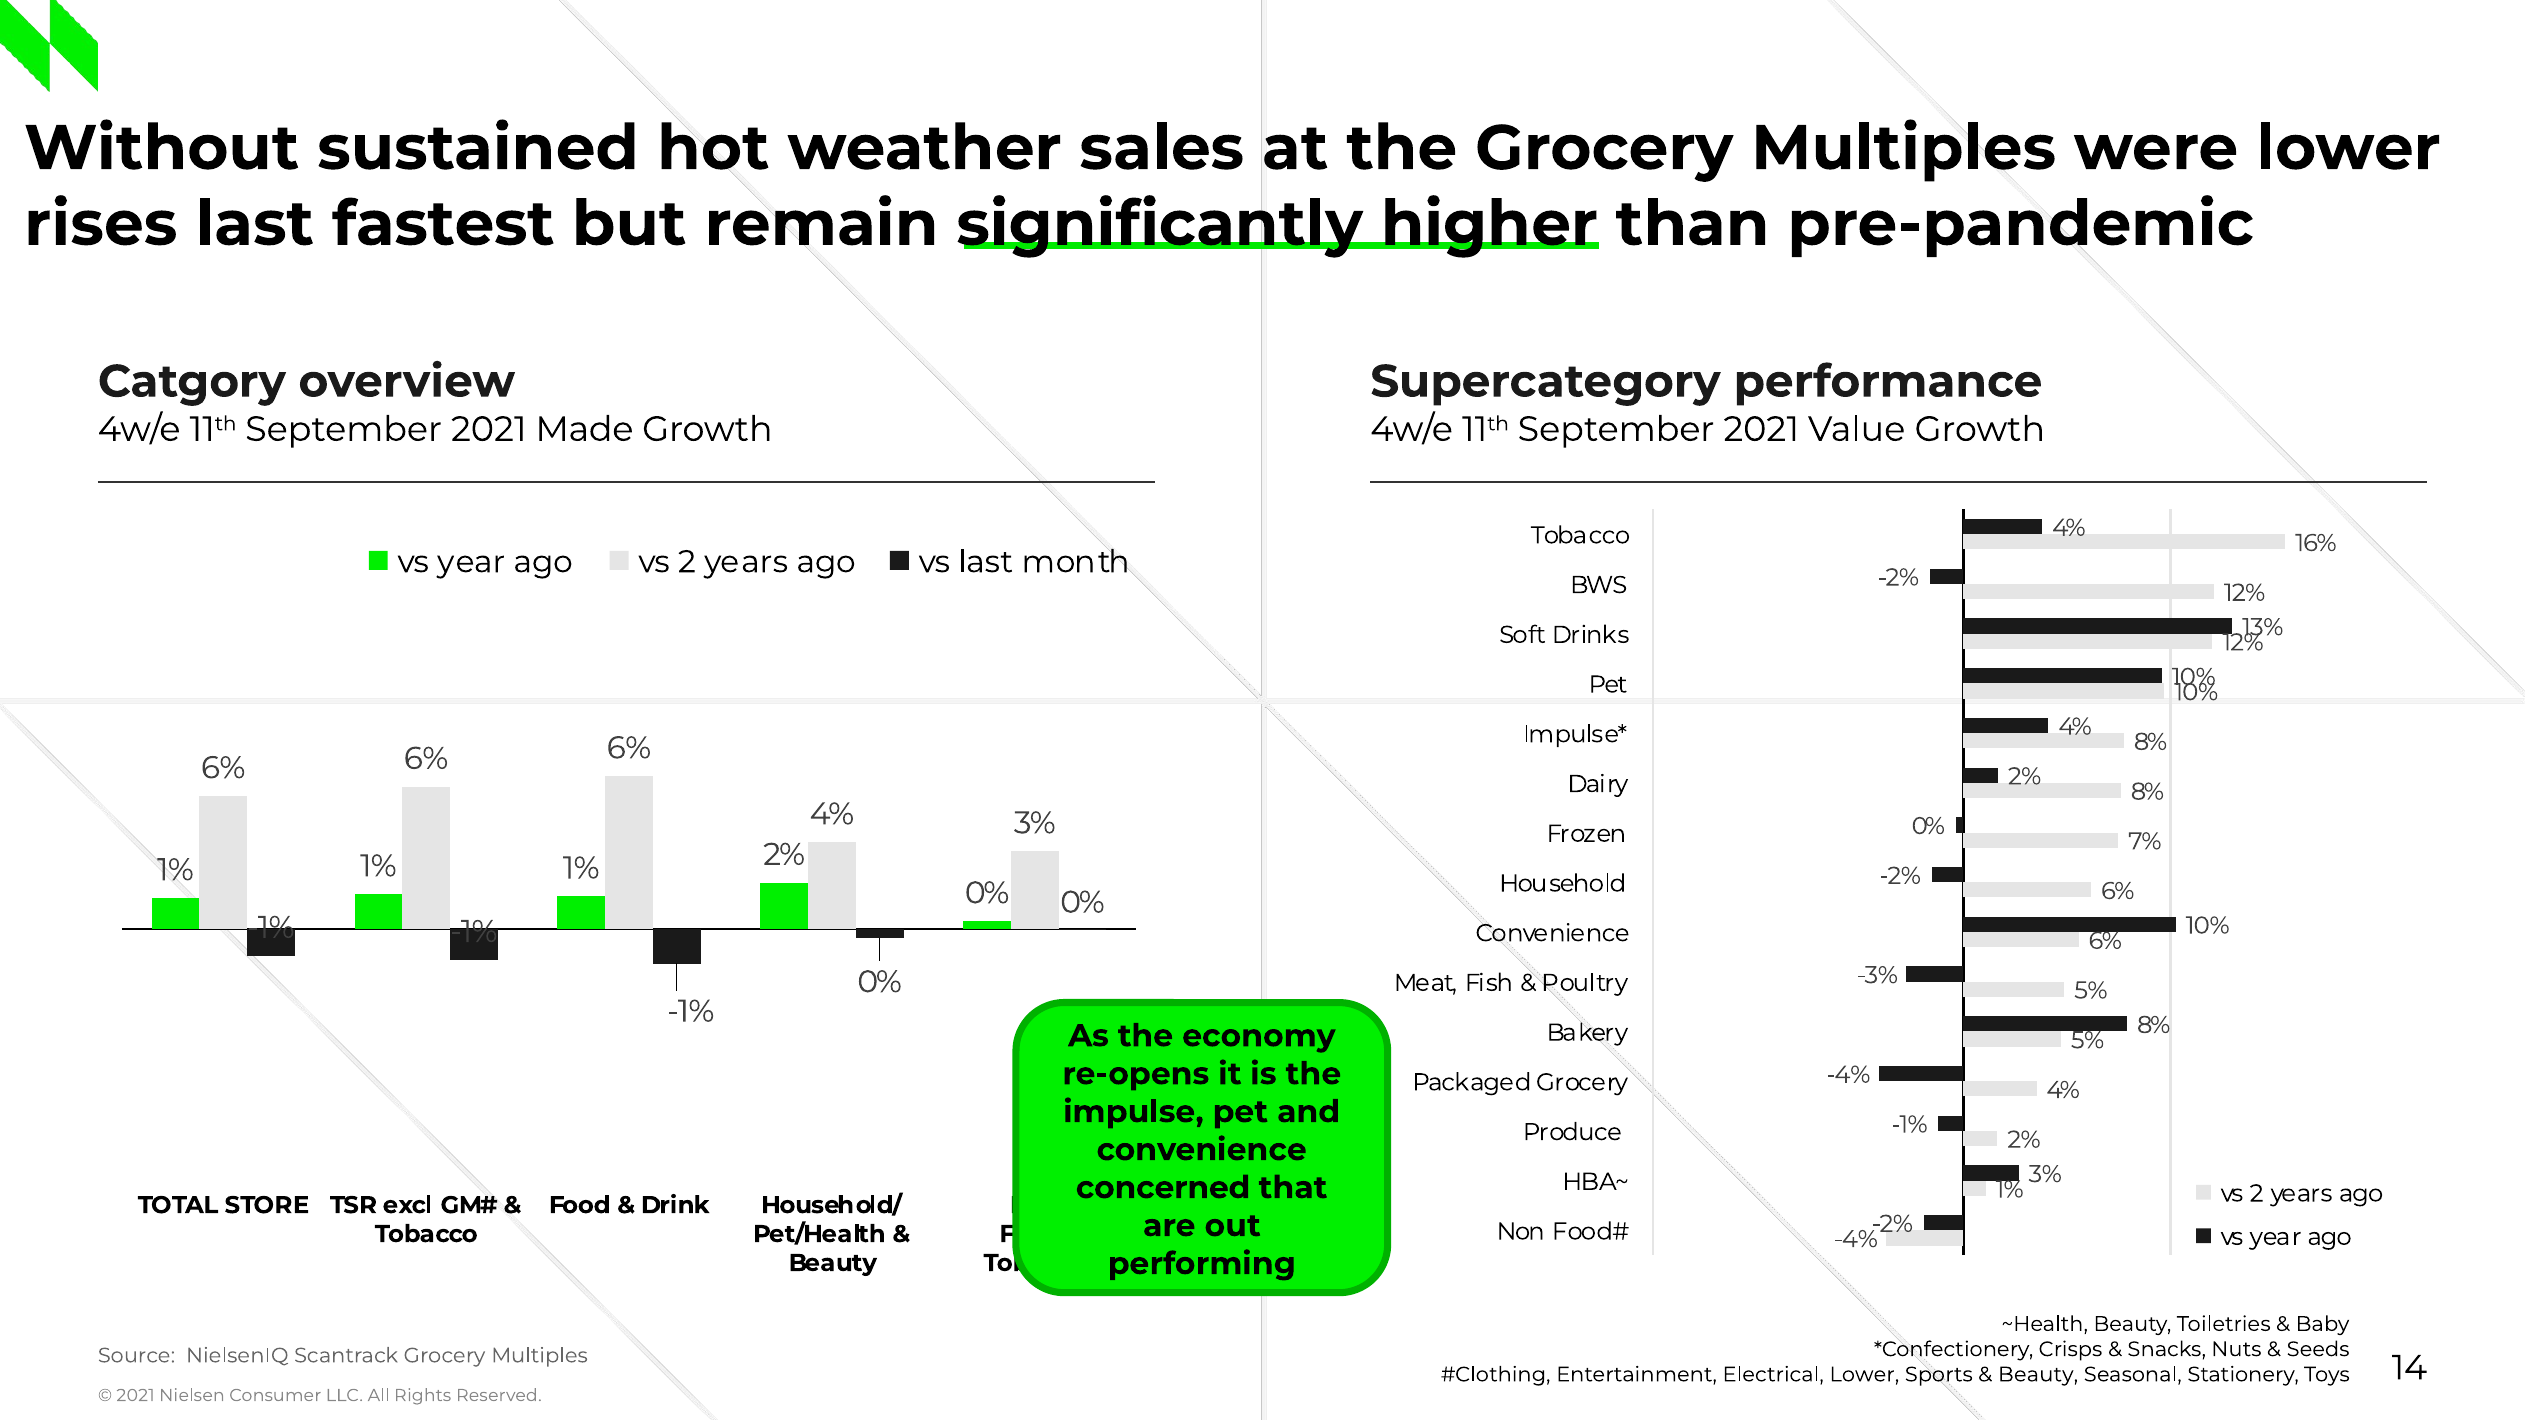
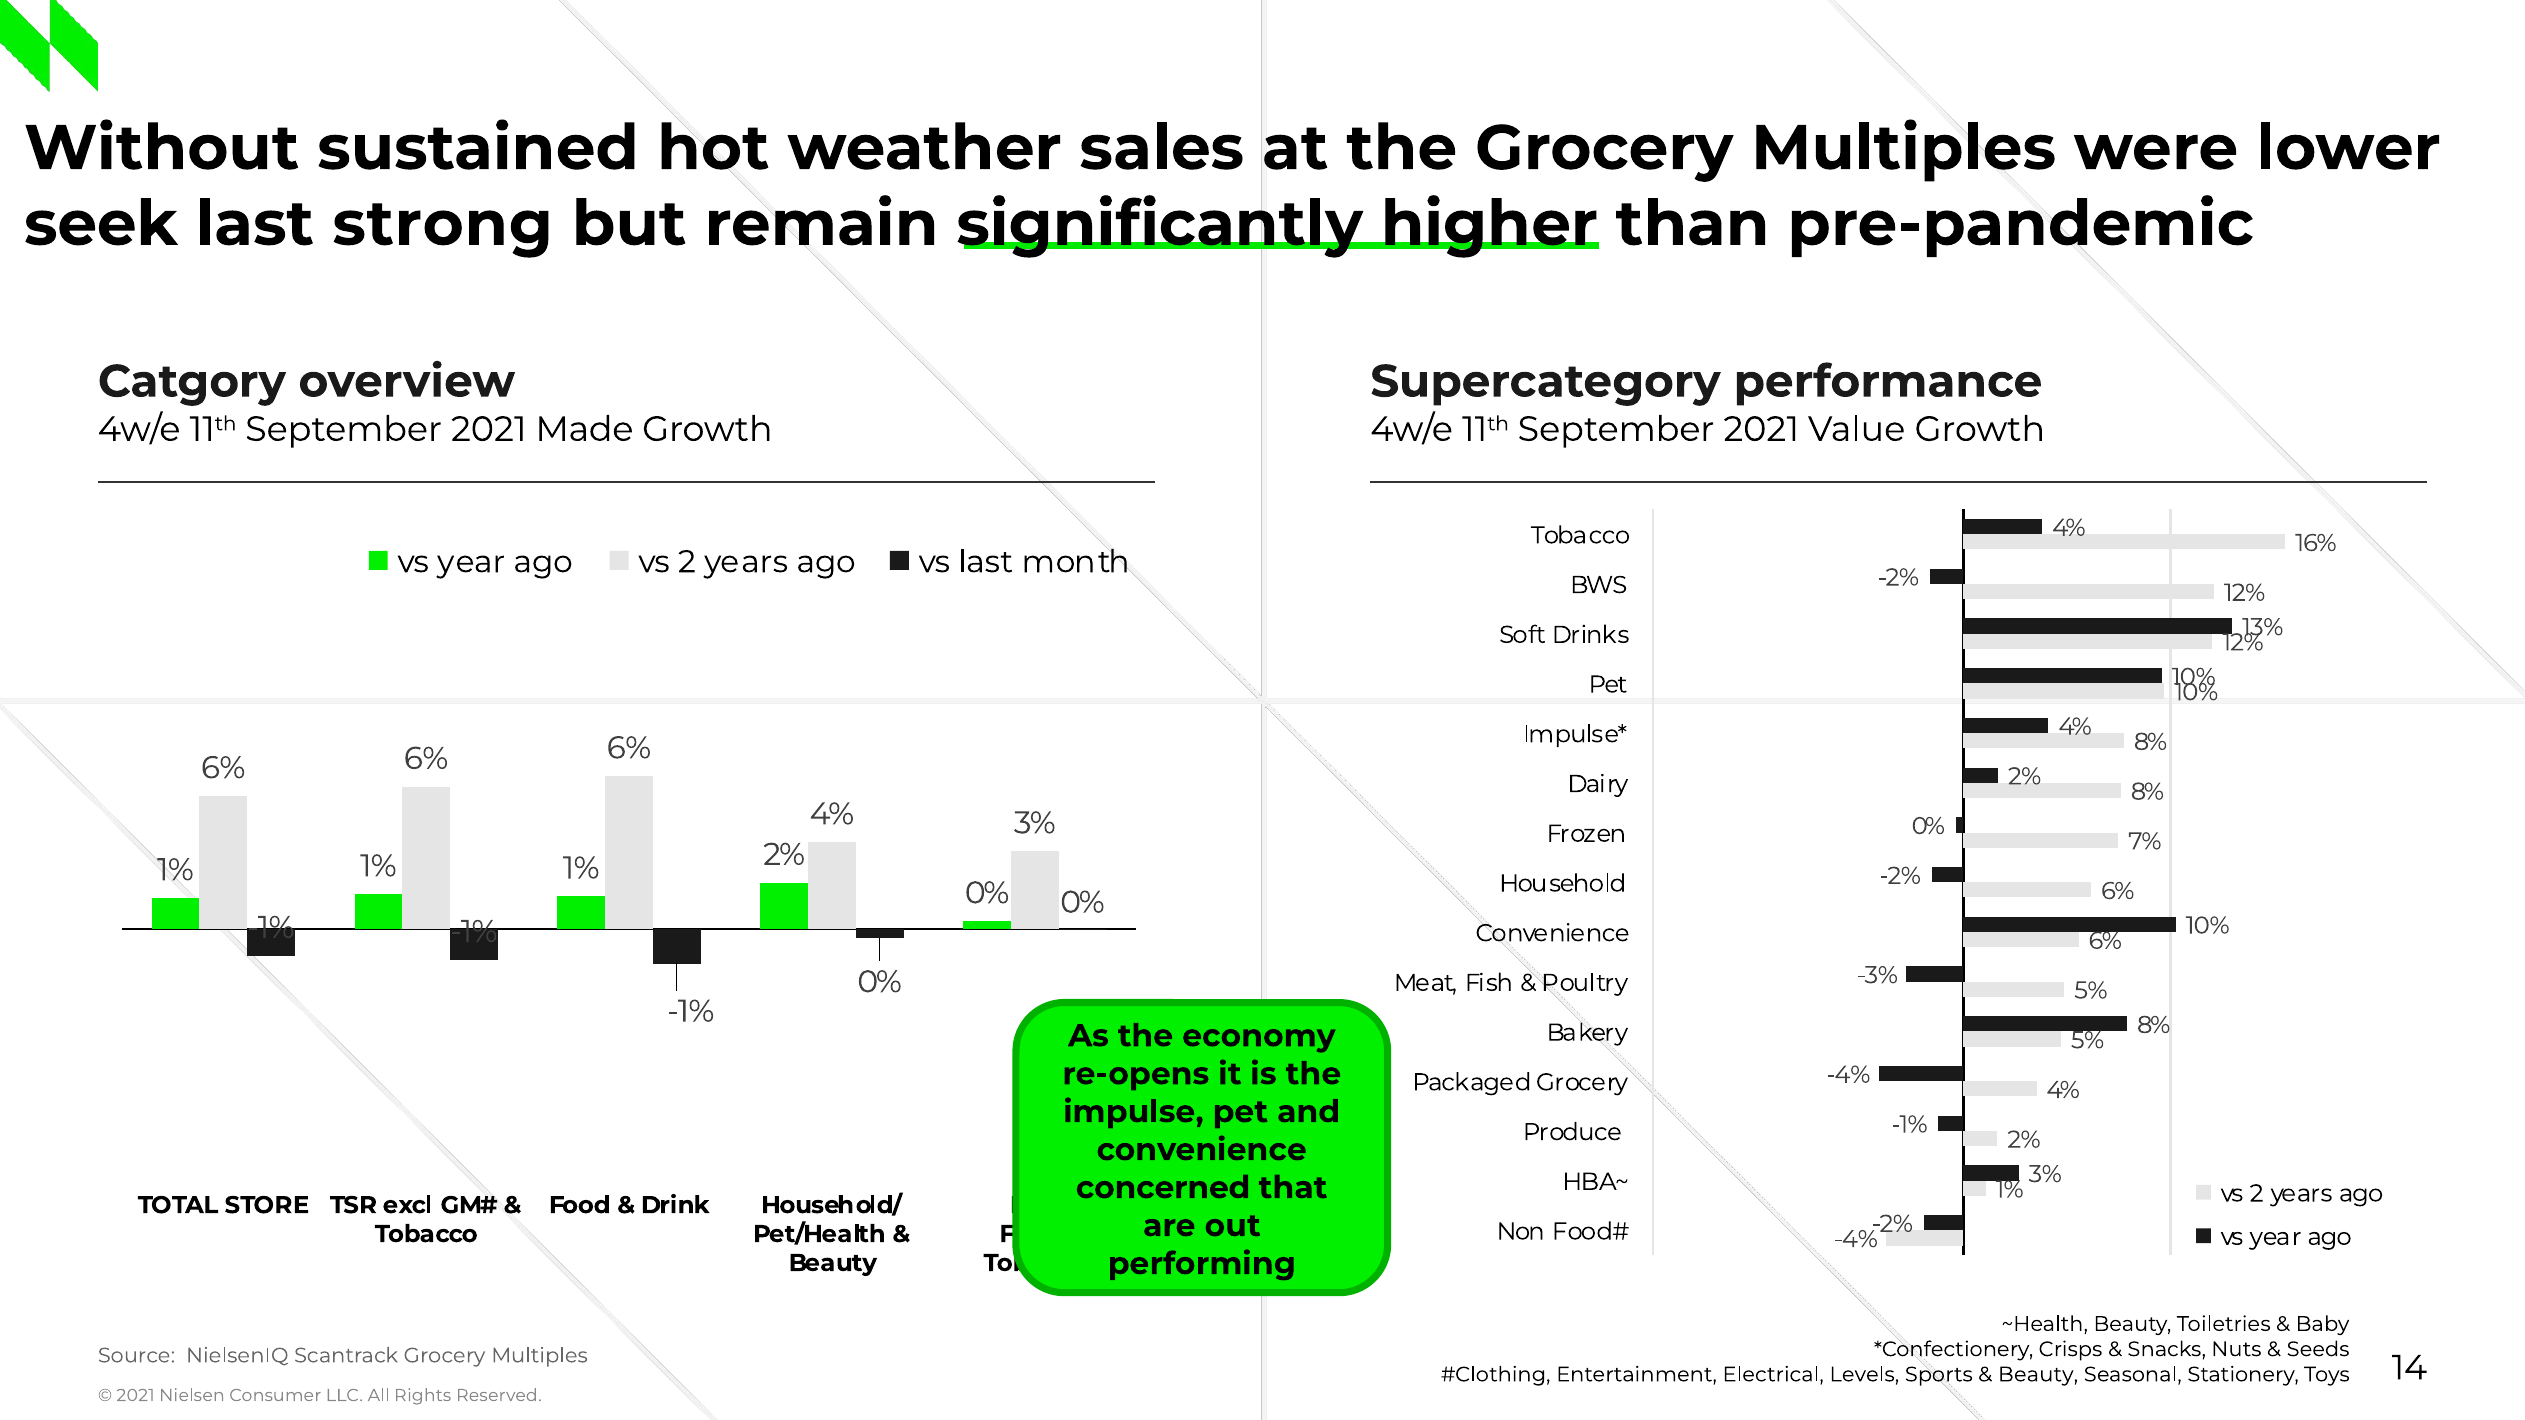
rises: rises -> seek (101, 224)
fastest: fastest -> strong (443, 224)
Electrical Lower: Lower -> Levels (1864, 1375)
